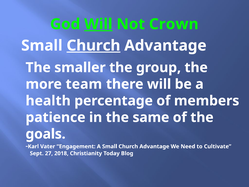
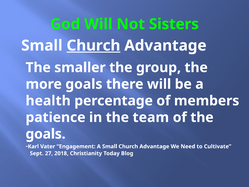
Will underline: present -> none (98, 24)
Crown: Crown -> Sisters (174, 24)
more team: team -> goals (84, 84)
same: same -> team (151, 117)
